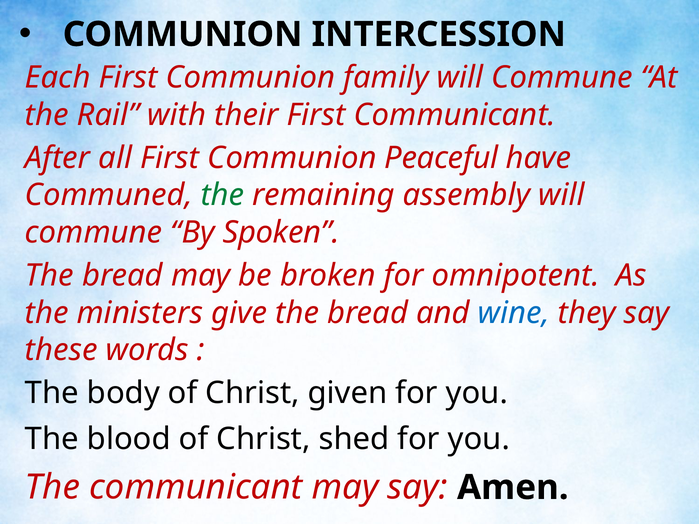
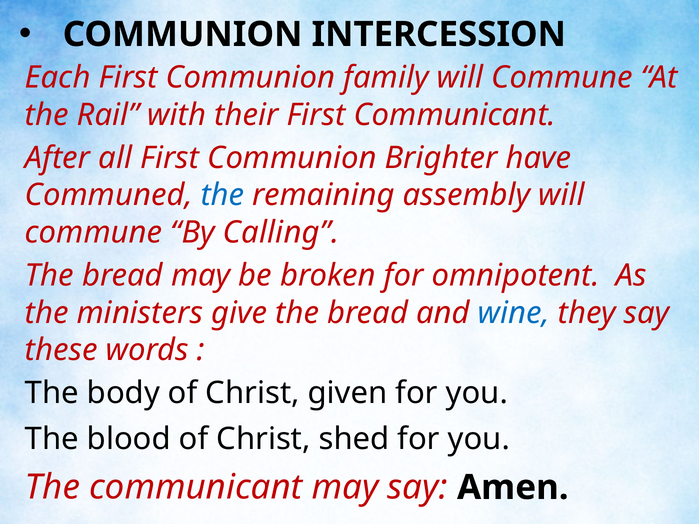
Peaceful: Peaceful -> Brighter (441, 158)
the colour: green -> blue (222, 195)
Spoken: Spoken -> Calling (281, 233)
